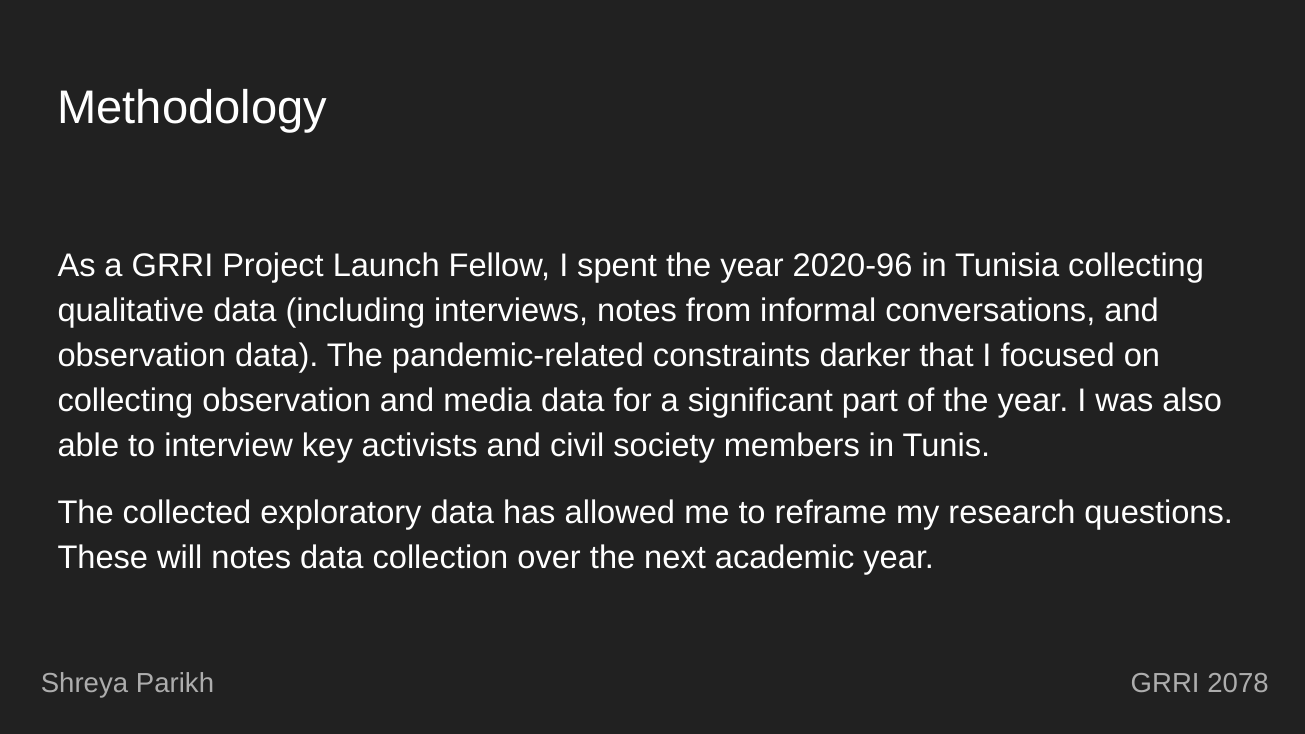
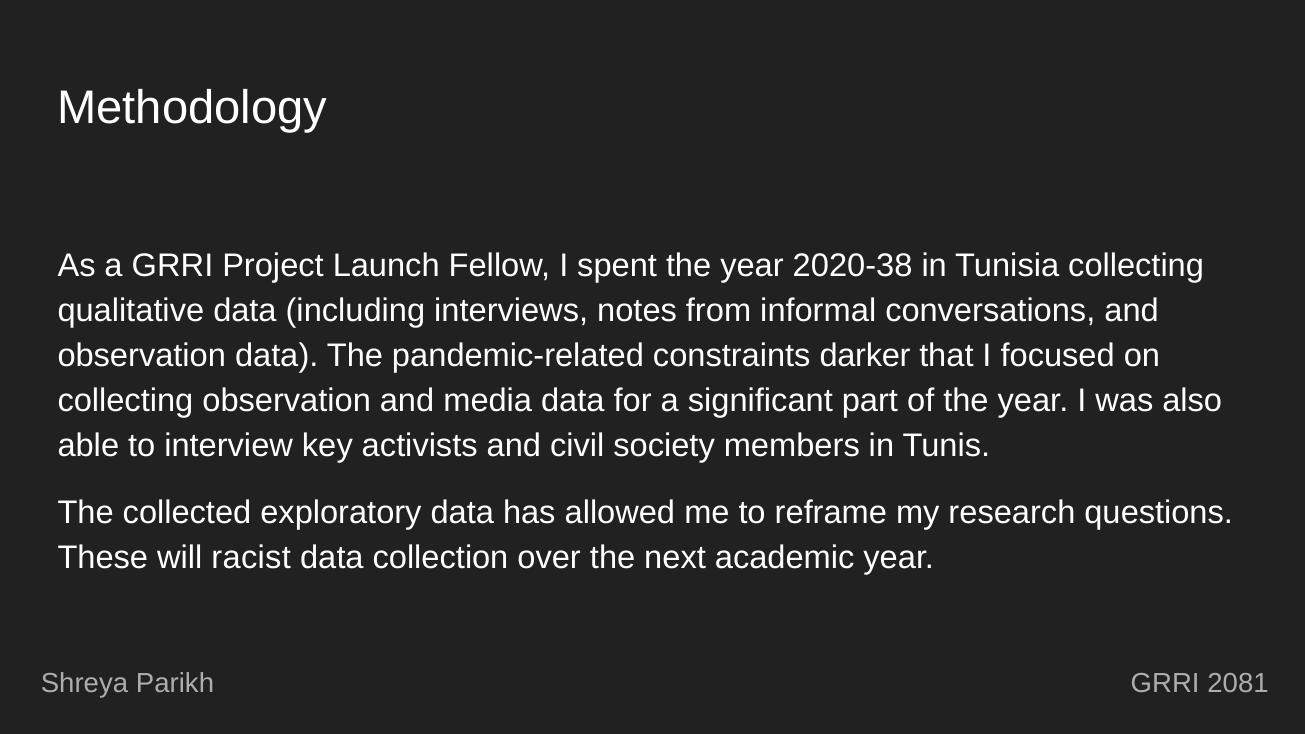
2020-96: 2020-96 -> 2020-38 (853, 266)
will notes: notes -> racist (251, 558)
2078: 2078 -> 2081 (1238, 684)
